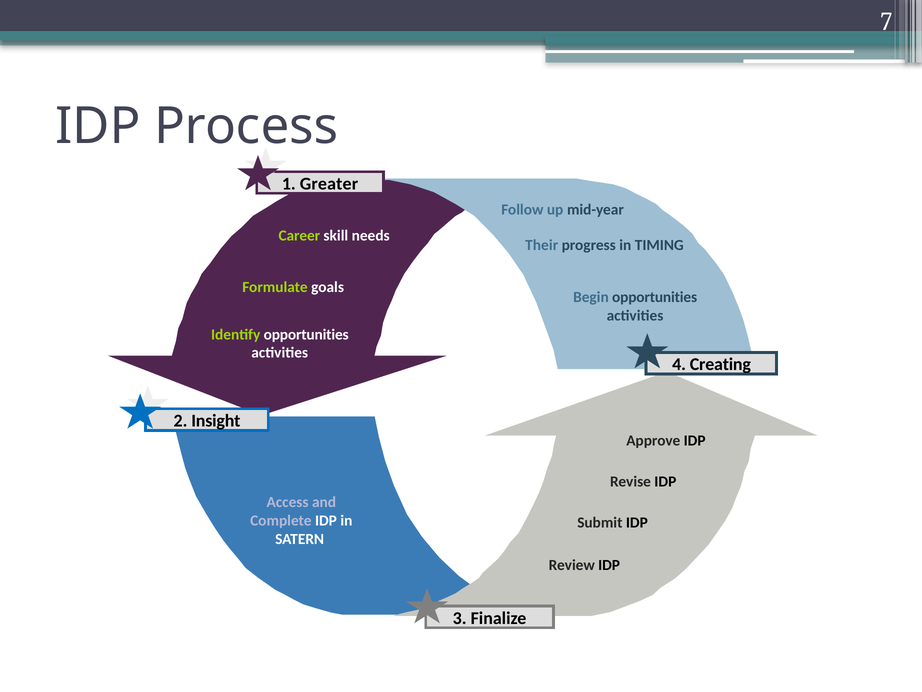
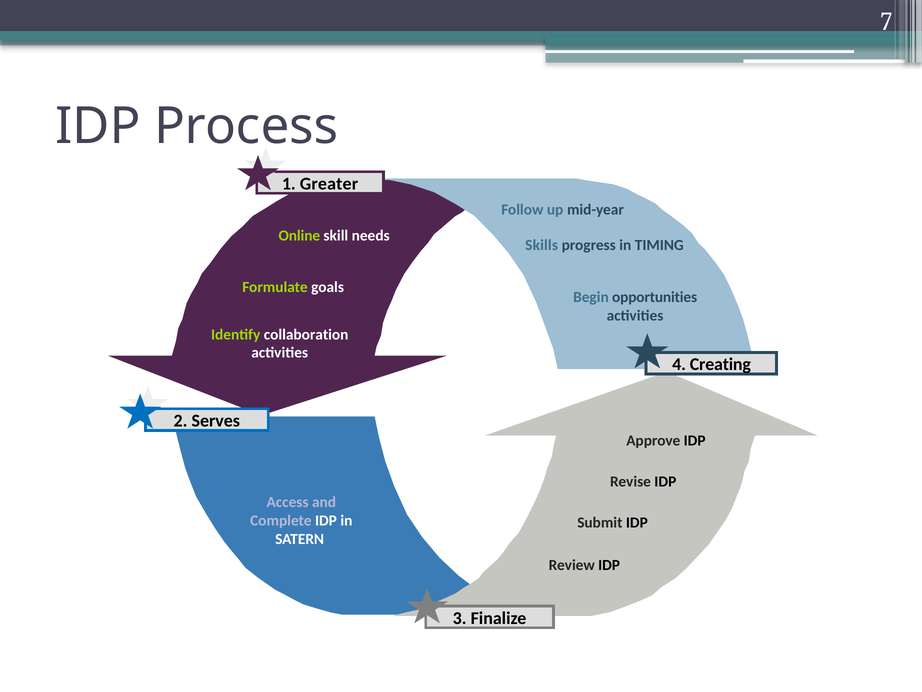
Career: Career -> Online (299, 236)
Their: Their -> Skills (542, 245)
Identify opportunities: opportunities -> collaboration (306, 334)
Insight: Insight -> Serves (216, 421)
